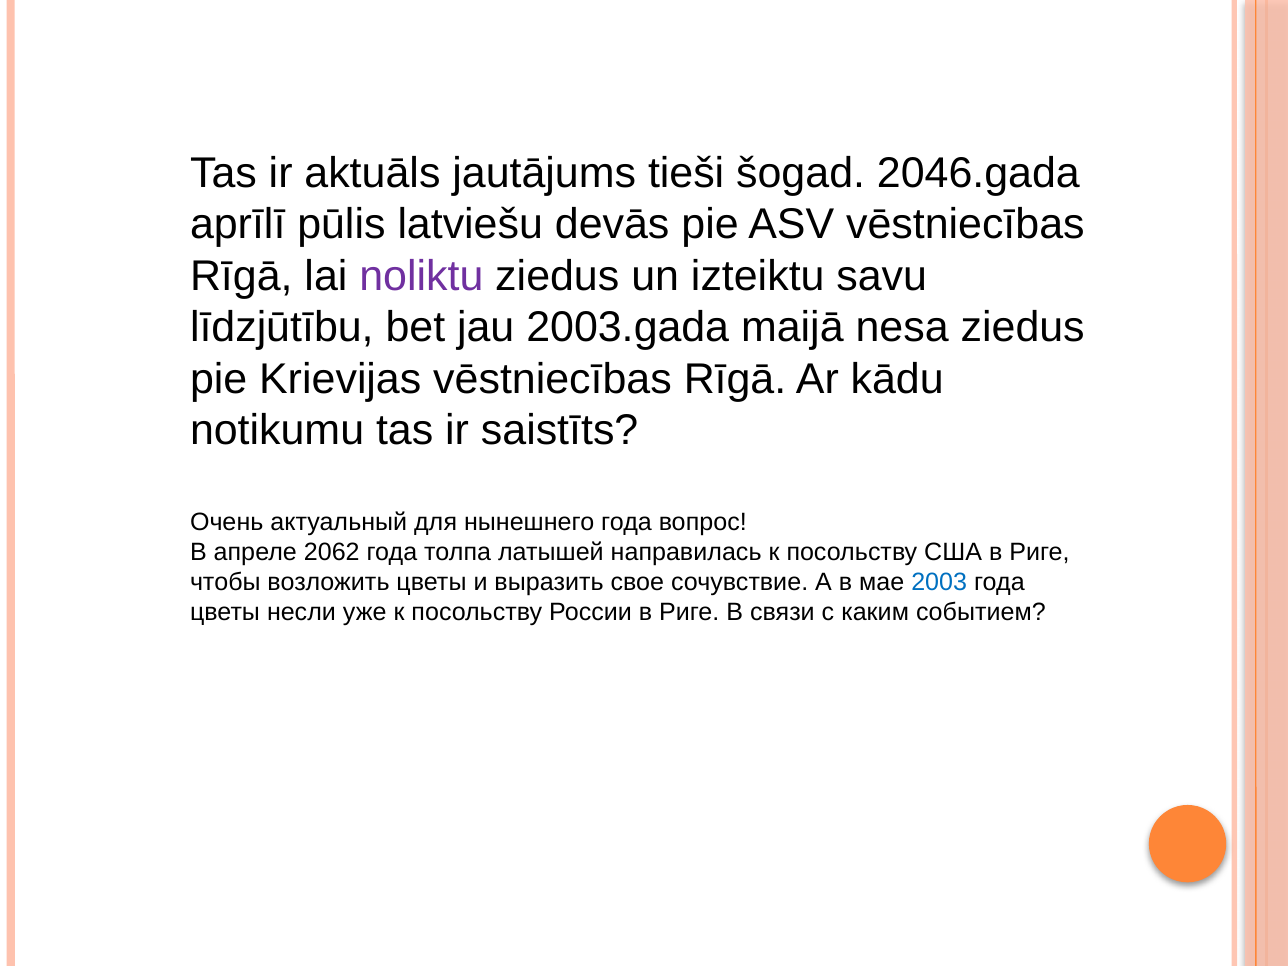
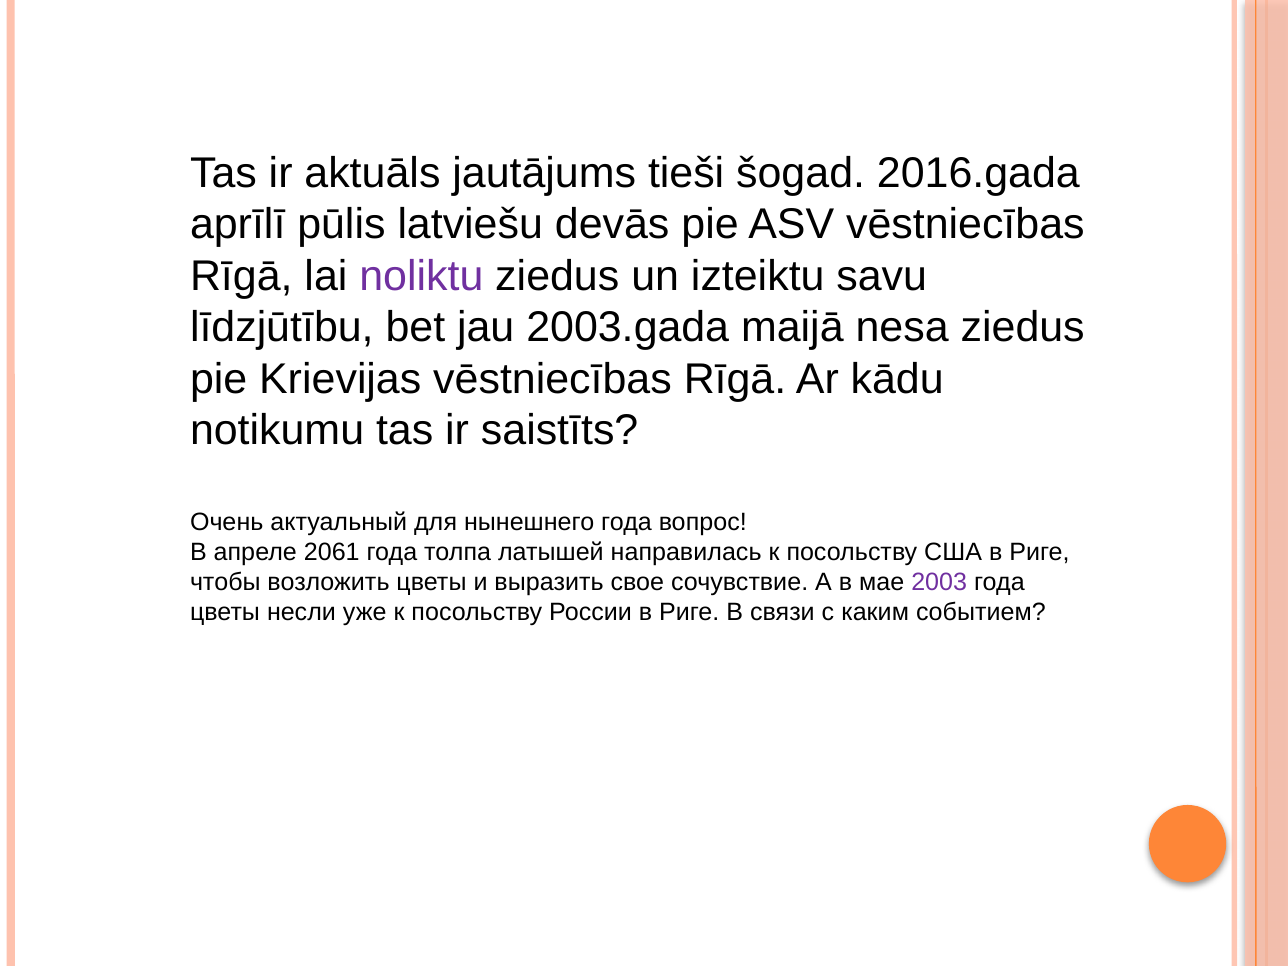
2046.gada: 2046.gada -> 2016.gada (978, 173)
2062: 2062 -> 2061 (332, 552)
2003 colour: blue -> purple (939, 582)
